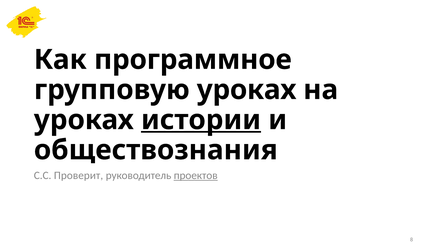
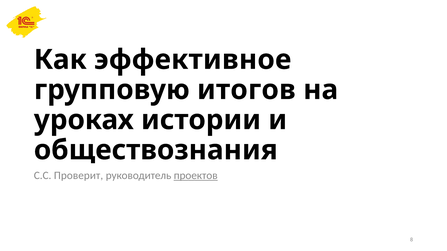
программное: программное -> эффективное (193, 60)
групповую уроках: уроках -> итогов (246, 90)
истории underline: present -> none (201, 120)
